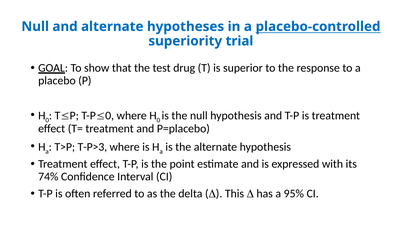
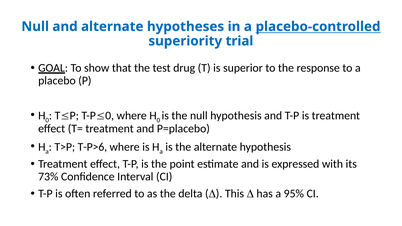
T-P>3: T-P>3 -> T-P>6 (92, 147)
74%: 74% -> 73% (48, 177)
